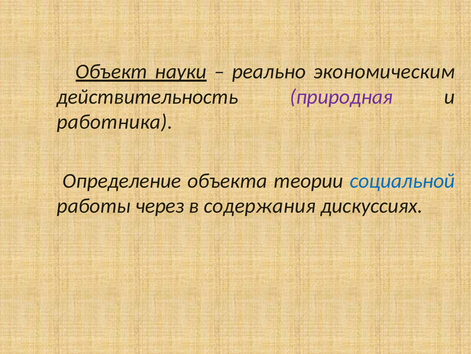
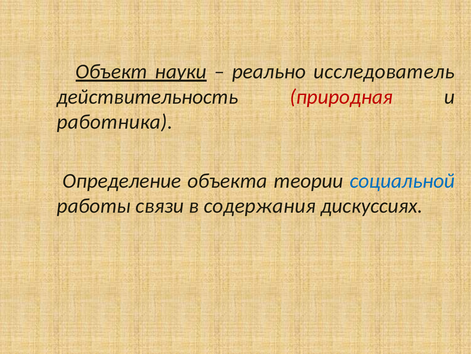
экономическим: экономическим -> исследователь (384, 71)
природная colour: purple -> red (341, 97)
через: через -> связи (160, 206)
